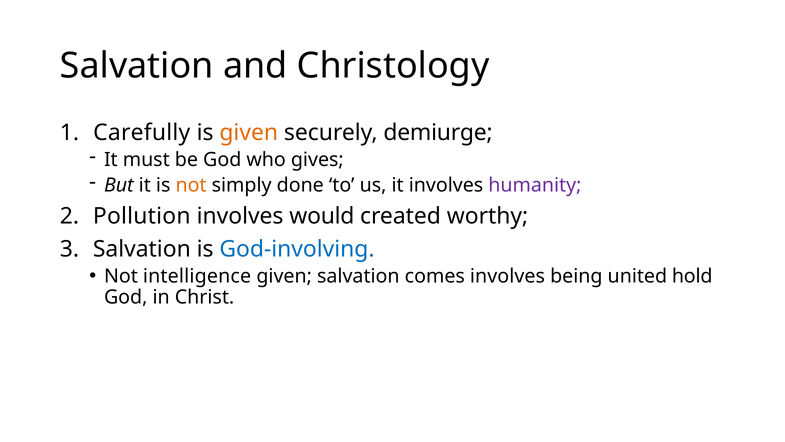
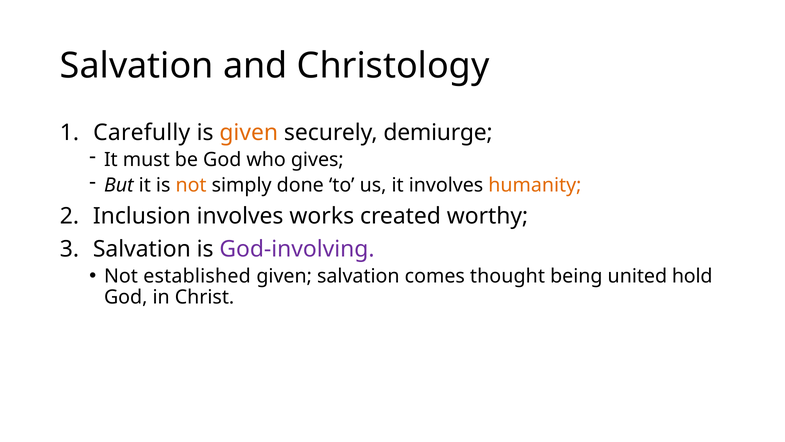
humanity colour: purple -> orange (535, 185)
Pollution: Pollution -> Inclusion (142, 216)
would: would -> works (322, 216)
God-involving colour: blue -> purple (297, 249)
intelligence: intelligence -> established (197, 276)
comes involves: involves -> thought (507, 276)
